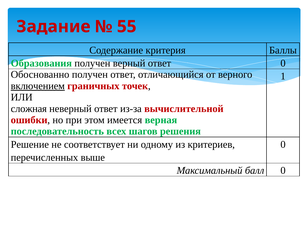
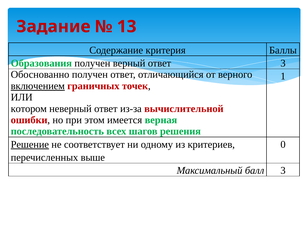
55: 55 -> 13 (127, 27)
ответ 0: 0 -> 3 (283, 63)
сложная: сложная -> котором (29, 109)
Решение underline: none -> present (30, 144)
балл 0: 0 -> 3 (283, 171)
